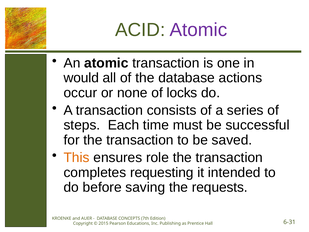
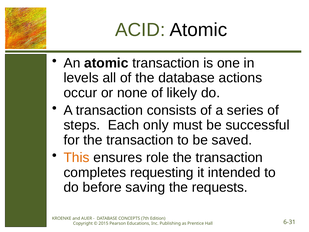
Atomic colour: purple -> black (198, 30)
would: would -> levels (81, 78)
locks: locks -> likely (182, 93)
time: time -> only (156, 125)
